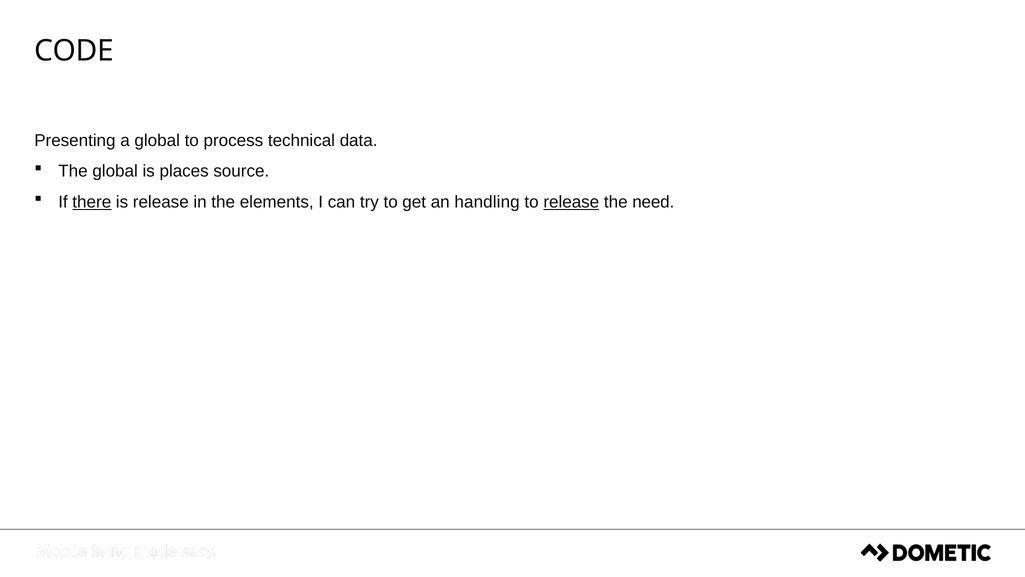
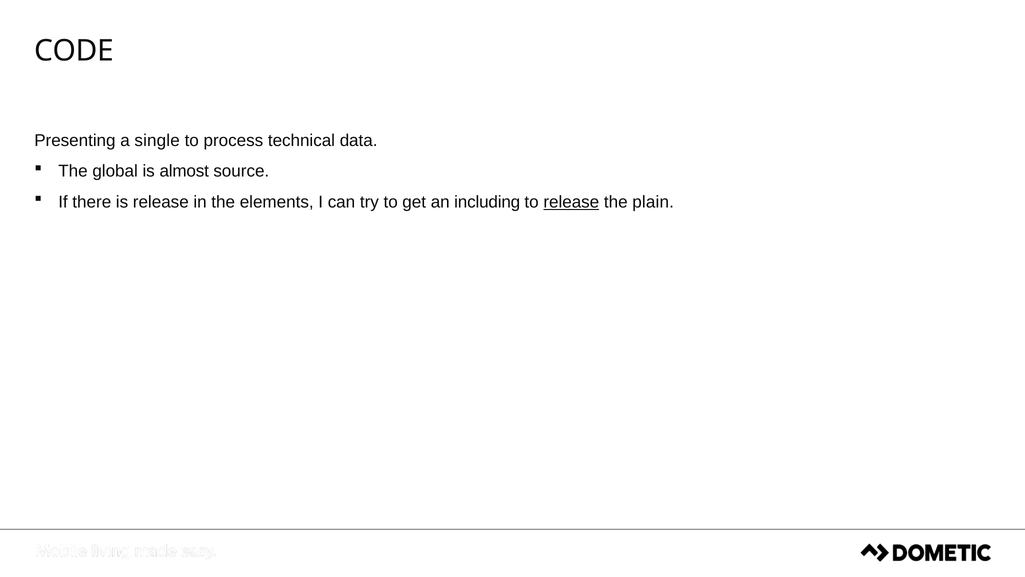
a global: global -> single (157, 140)
places: places -> almost (184, 171)
there underline: present -> none (92, 202)
handling: handling -> including (487, 202)
need: need -> plain (653, 202)
